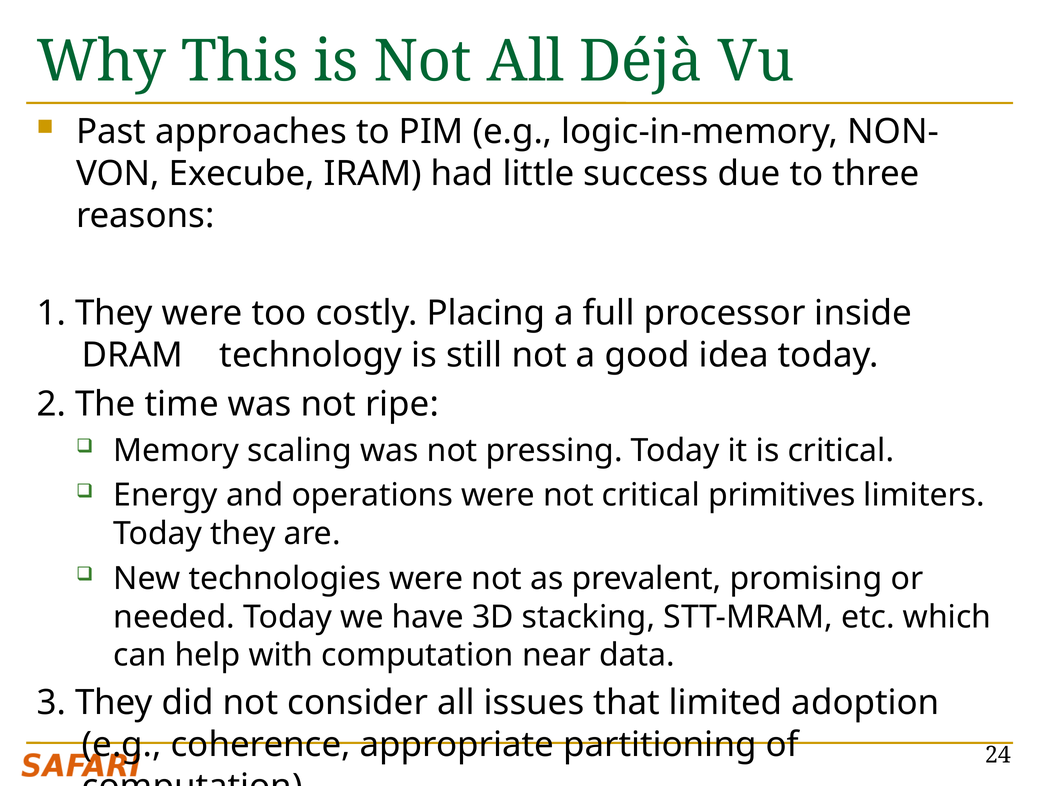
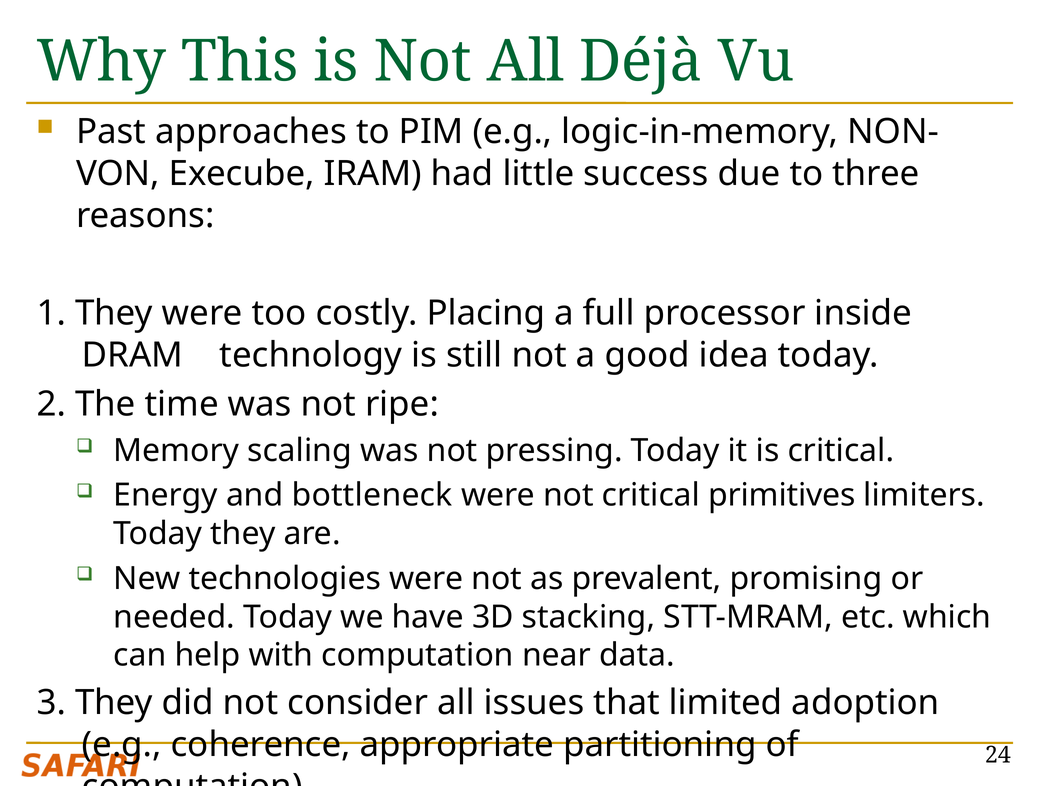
operations: operations -> bottleneck (372, 495)
